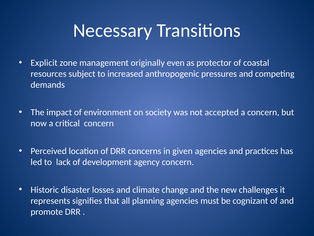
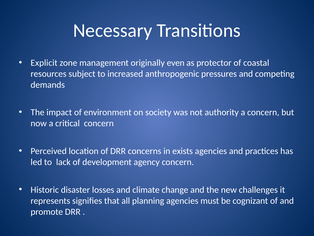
accepted: accepted -> authority (222, 112)
given: given -> exists (183, 151)
